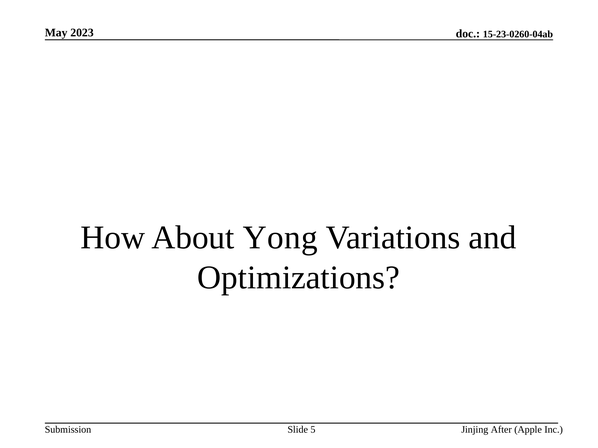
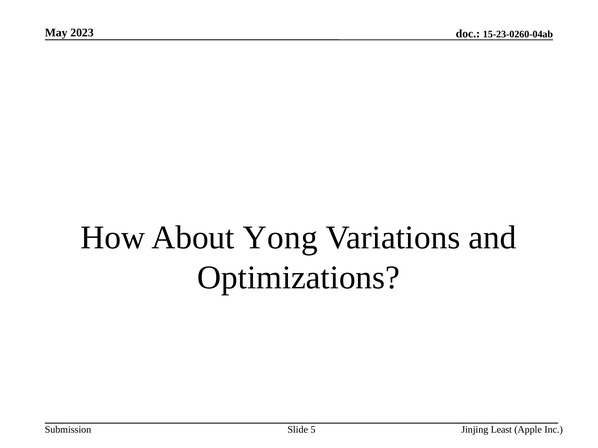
After: After -> Least (501, 430)
